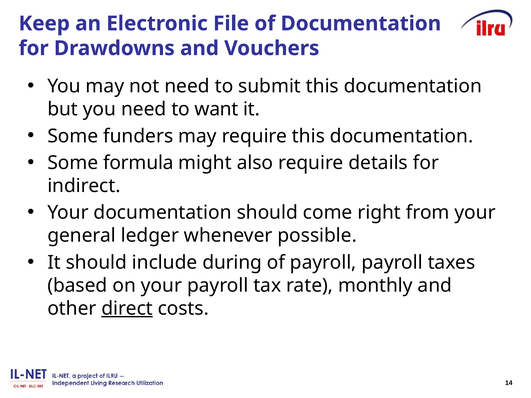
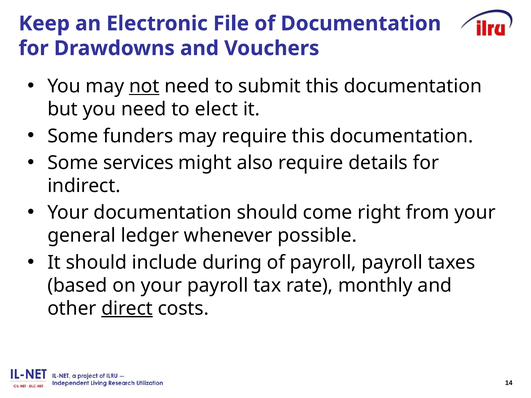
not underline: none -> present (144, 86)
want: want -> elect (216, 109)
formula: formula -> services (138, 163)
